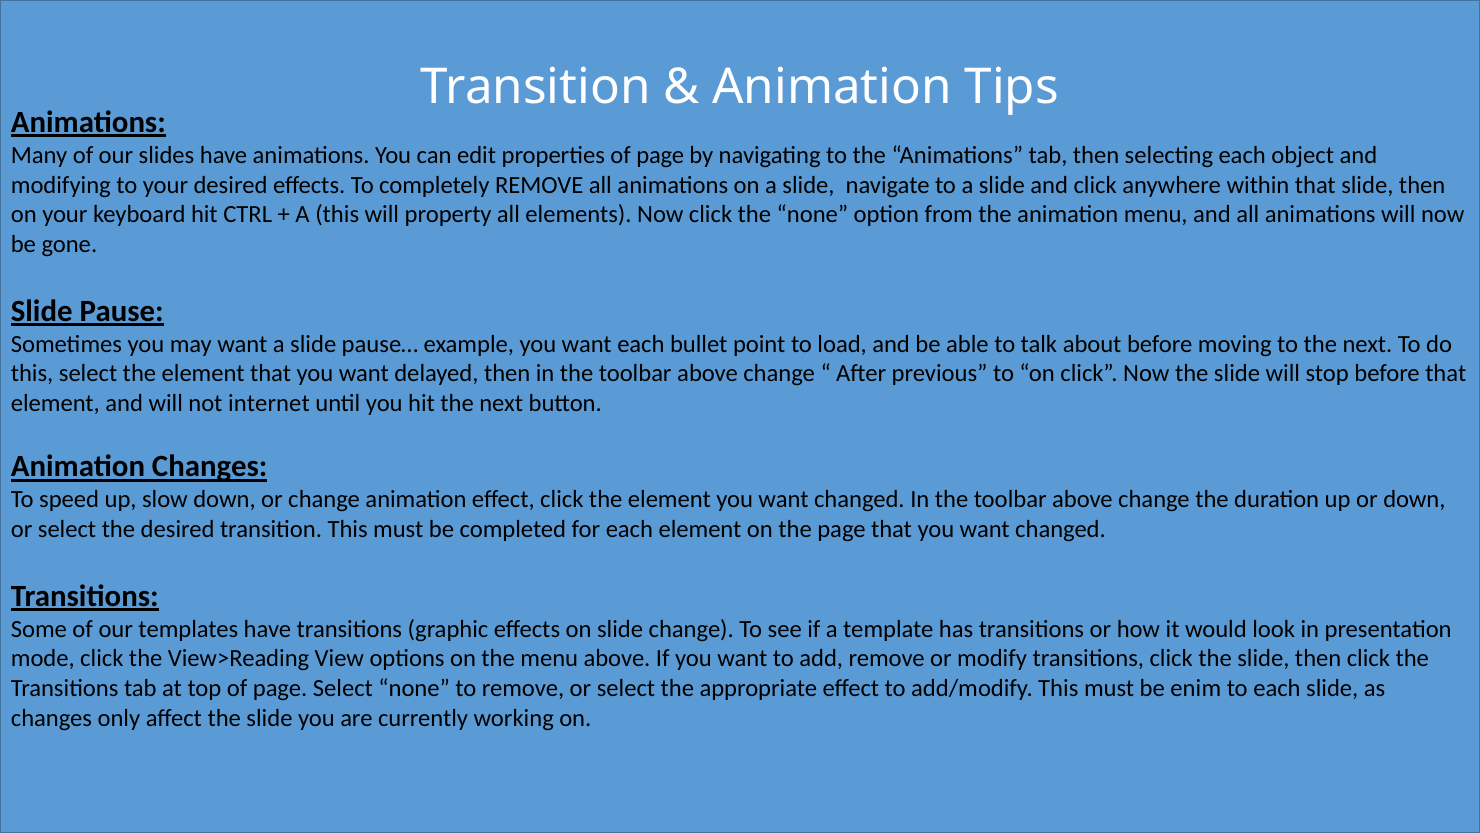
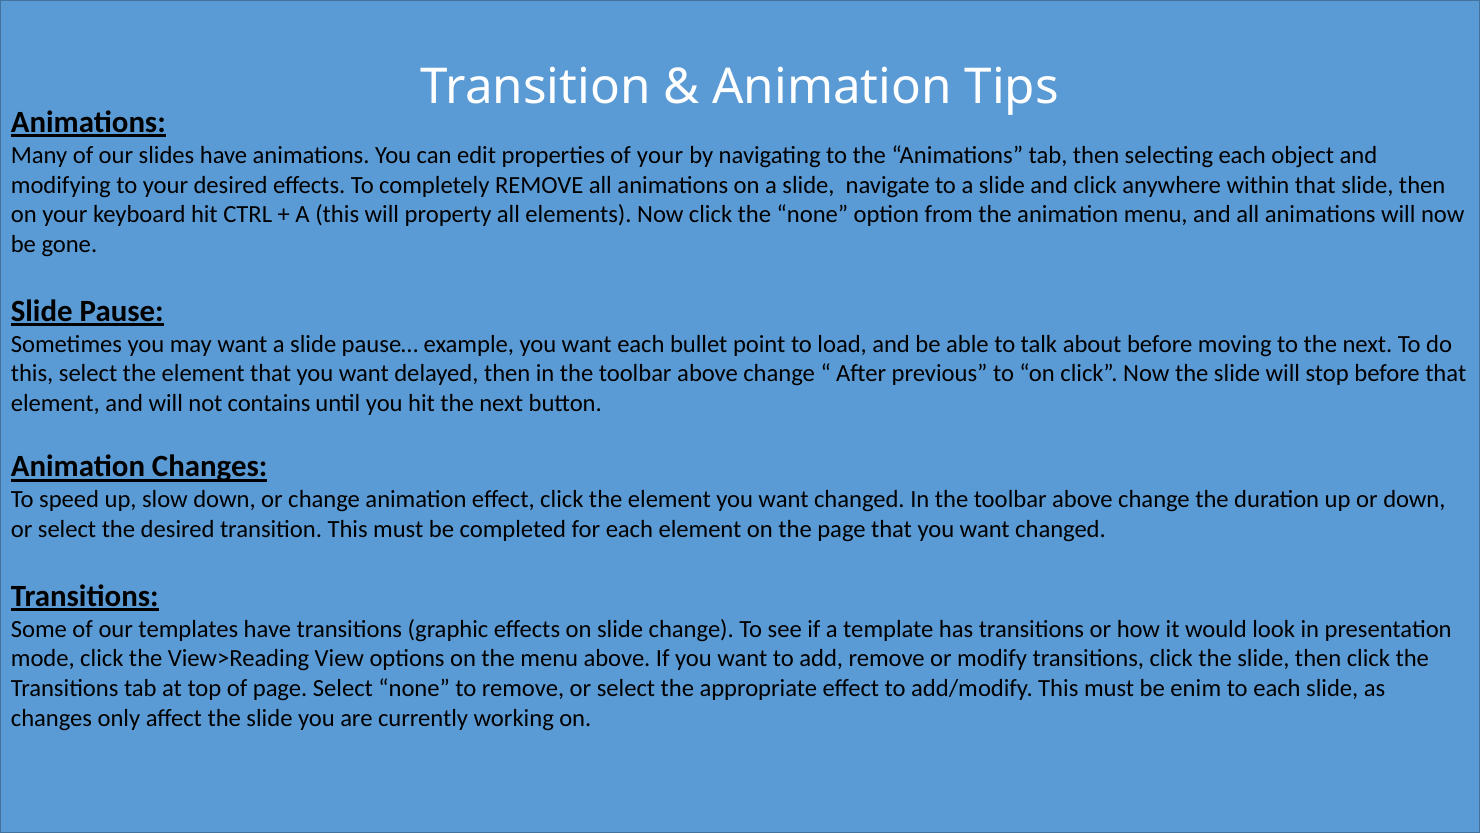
properties of page: page -> your (660, 155)
internet: internet -> contains (269, 403)
